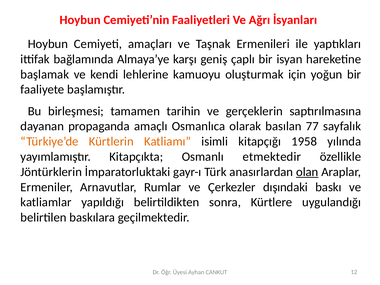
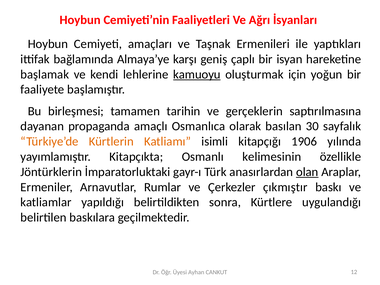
kamuoyu underline: none -> present (197, 74)
77: 77 -> 30 (312, 126)
1958: 1958 -> 1906 (304, 141)
etmektedir: etmektedir -> kelimesinin (272, 157)
dışındaki: dışındaki -> çıkmıştır (285, 187)
